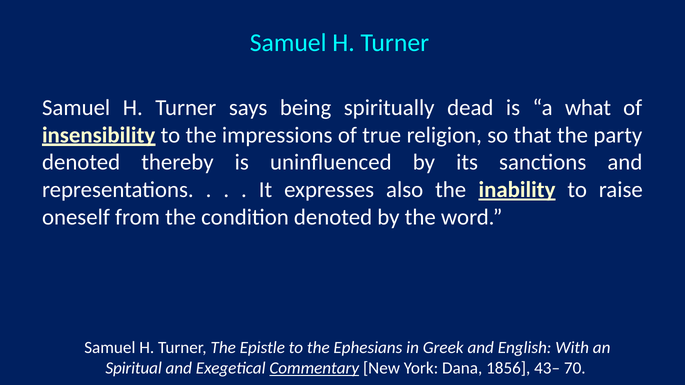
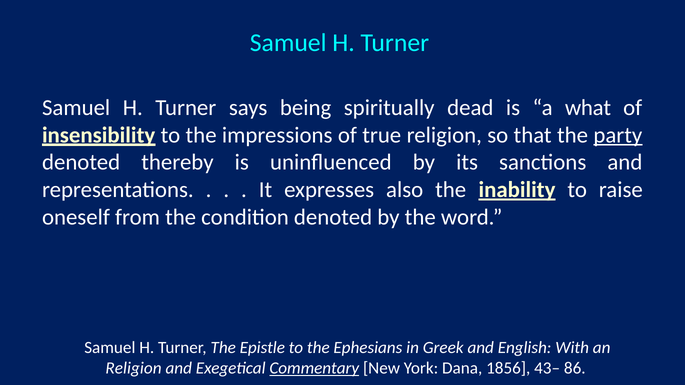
party underline: none -> present (618, 135)
Spiritual: Spiritual -> Religion (134, 368)
70: 70 -> 86 (575, 368)
